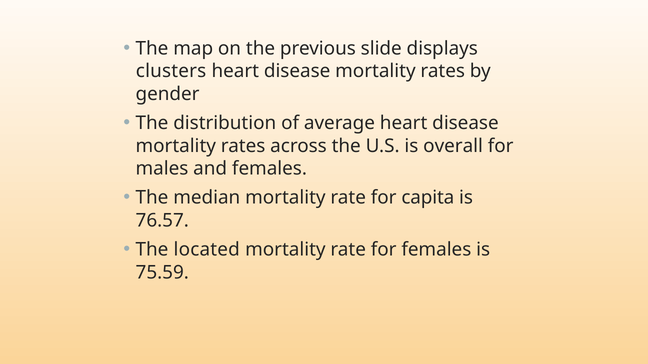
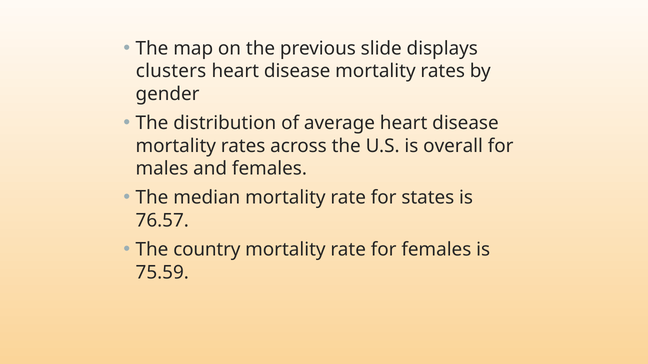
capita: capita -> states (428, 198)
located: located -> country (207, 250)
